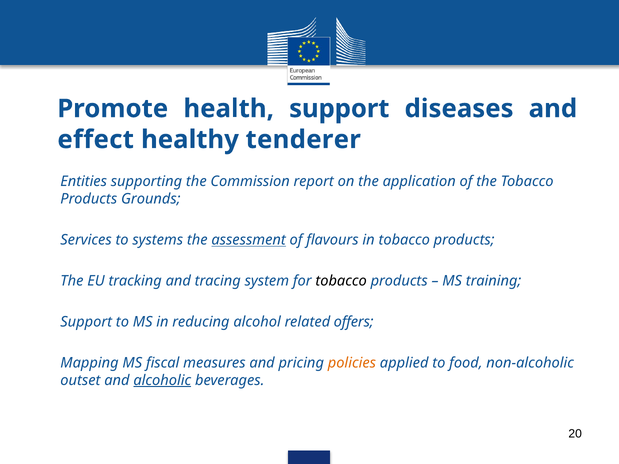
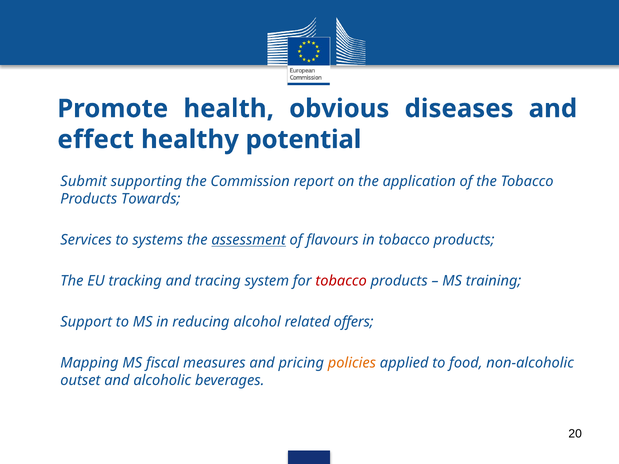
health support: support -> obvious (339, 109)
tenderer: tenderer -> potential (303, 140)
Entities: Entities -> Submit (84, 182)
Grounds: Grounds -> Towards (151, 199)
tobacco colour: black -> red (341, 281)
alcoholic underline: present -> none (162, 380)
